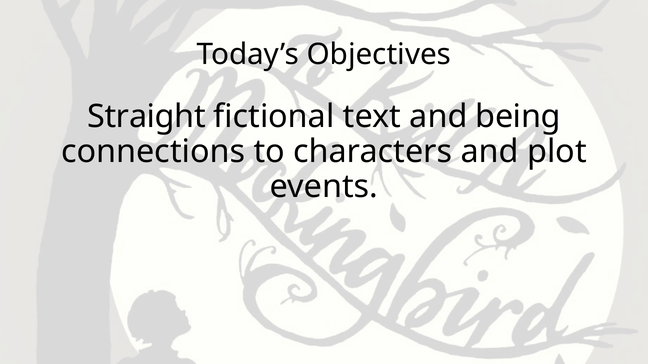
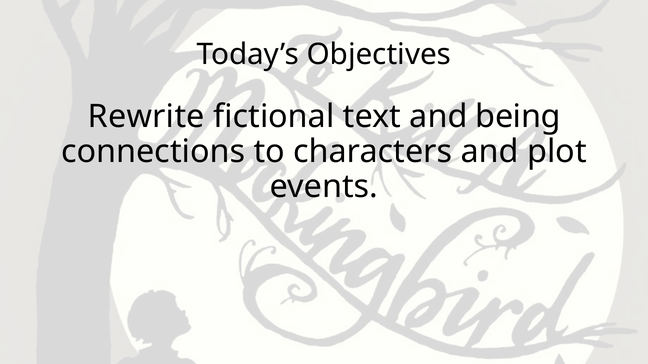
Straight: Straight -> Rewrite (146, 117)
